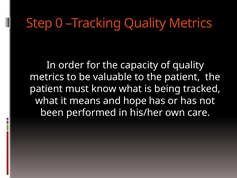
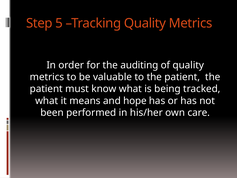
0: 0 -> 5 (59, 23)
capacity: capacity -> auditing (139, 65)
